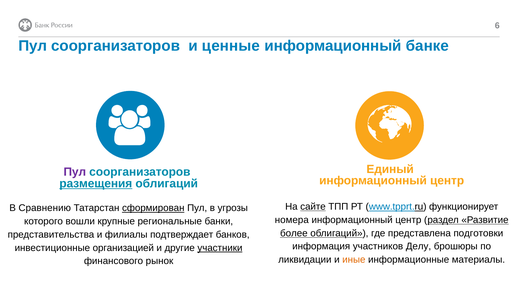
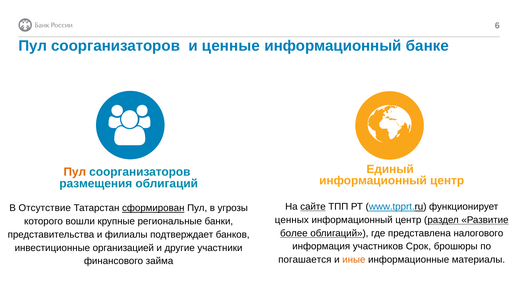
Пул colour: purple -> orange (75, 172)
размещения underline: present -> none (96, 184)
Сравнению: Сравнению -> Отсутствие (45, 208)
номера: номера -> ценных (292, 220)
подготовки: подготовки -> налогового (478, 233)
Делу: Делу -> Срок (418, 247)
участники underline: present -> none (220, 248)
ликвидации: ликвидации -> погашается (305, 260)
рынок: рынок -> займа (159, 261)
